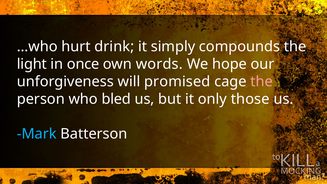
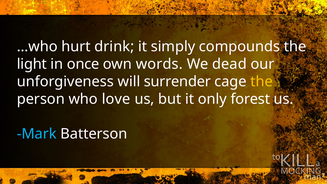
hope: hope -> dead (229, 64)
promised: promised -> surrender (177, 82)
the colour: pink -> yellow (262, 82)
bled: bled -> love (116, 99)
those: those -> forest (250, 99)
